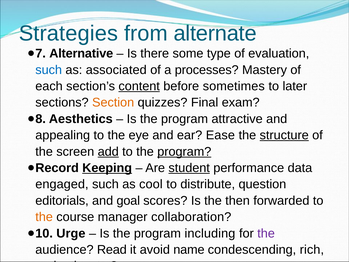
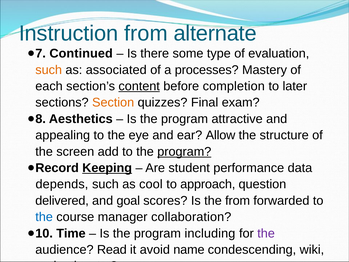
Strategies: Strategies -> Instruction (68, 33)
Alternative: Alternative -> Continued (81, 53)
such colour: blue -> orange (49, 70)
sometimes: sometimes -> completion (234, 86)
Ease: Ease -> Allow (221, 135)
structure underline: present -> none (284, 135)
add underline: present -> none (108, 151)
student underline: present -> none (189, 168)
engaged: engaged -> depends (62, 184)
distribute: distribute -> approach (208, 184)
editorials: editorials -> delivered (62, 200)
the then: then -> from (238, 200)
the colour: orange -> blue (44, 217)
Urge: Urge -> Time (71, 233)
rich: rich -> wiki (312, 249)
